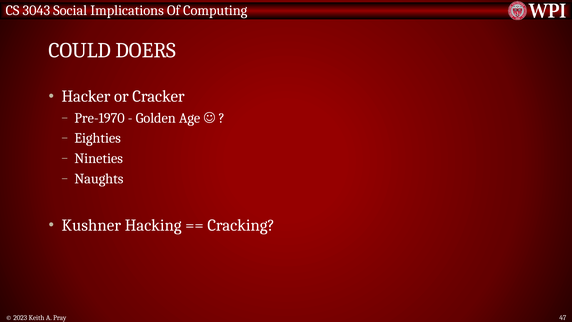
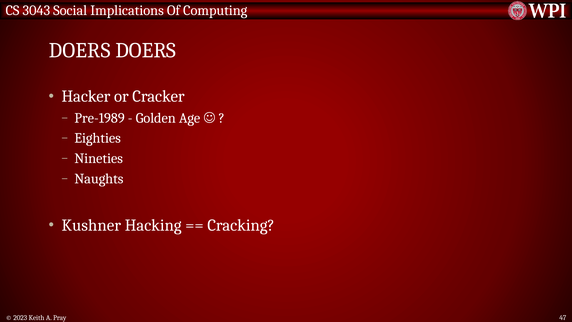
COULD: COULD -> DOERS (80, 50)
Pre-1970: Pre-1970 -> Pre-1989 (100, 118)
